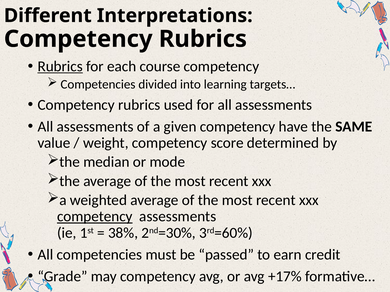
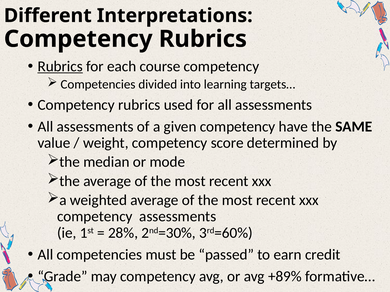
competency underline: present -> none (95, 217)
38%: 38% -> 28% (123, 233)
+17%: +17% -> +89% (285, 277)
